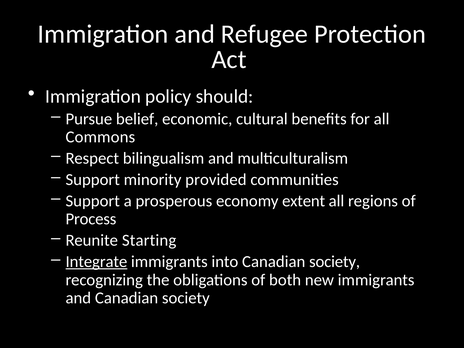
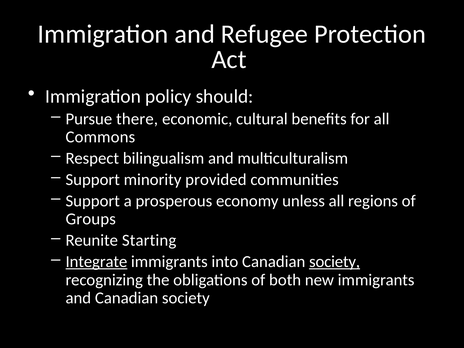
belief: belief -> there (137, 119)
extent: extent -> unless (304, 201)
Process: Process -> Groups (91, 219)
society underline: none -> present (335, 262)
